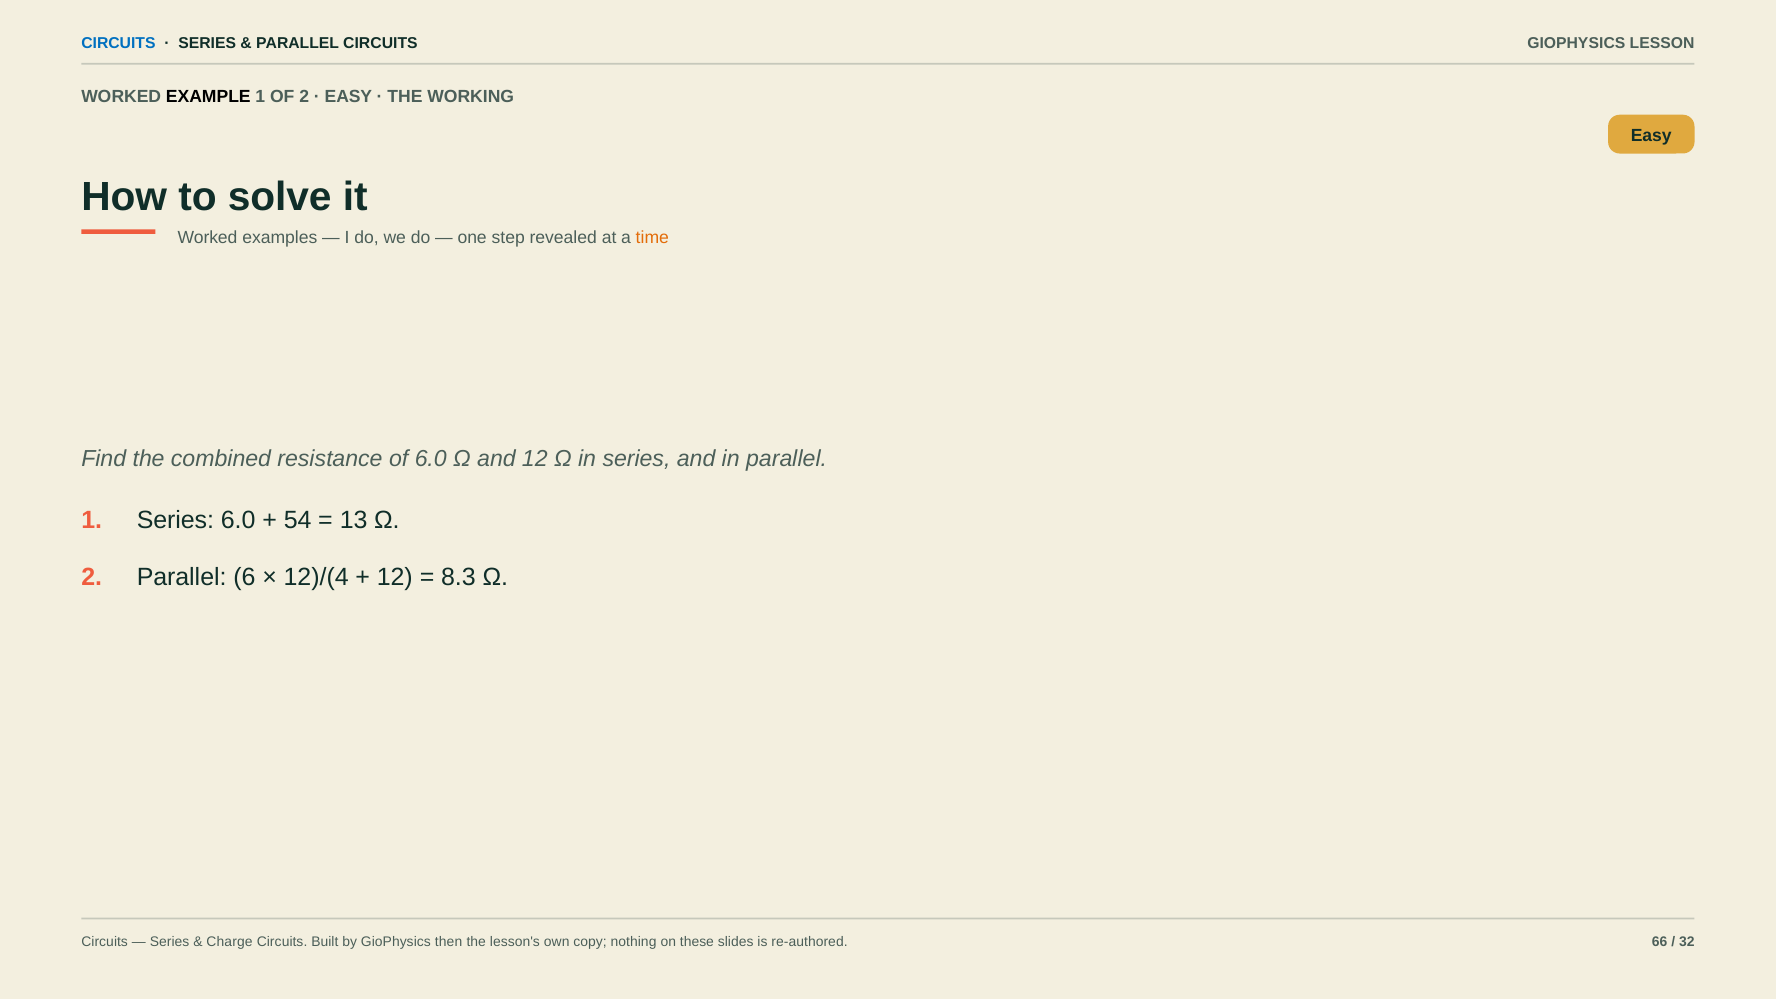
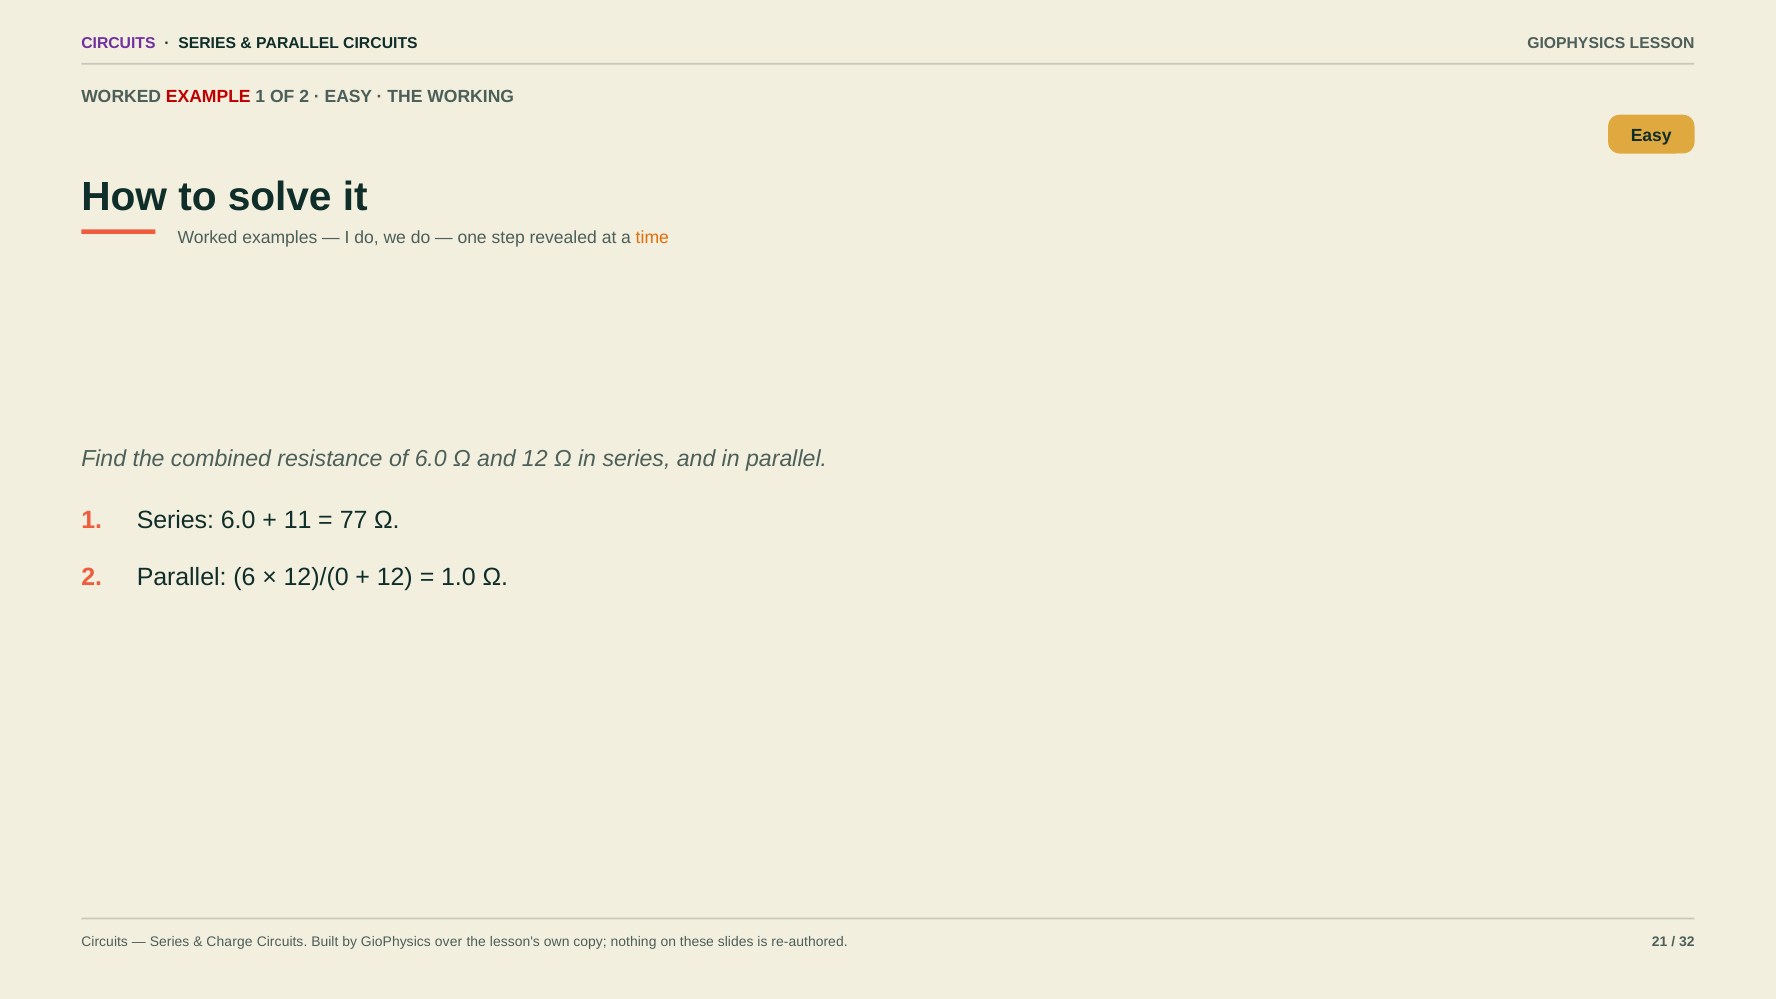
CIRCUITS colour: blue -> purple (118, 44)
EXAMPLE colour: black -> red (208, 97)
54: 54 -> 11 (298, 520)
13: 13 -> 77 (354, 520)
12)/(4: 12)/(4 -> 12)/(0 (316, 577)
8.3: 8.3 -> 1.0 (458, 577)
then: then -> over (449, 942)
66: 66 -> 21 (1660, 942)
